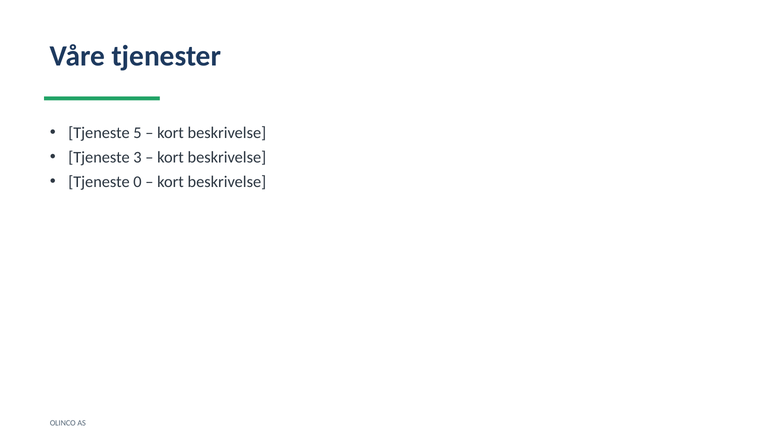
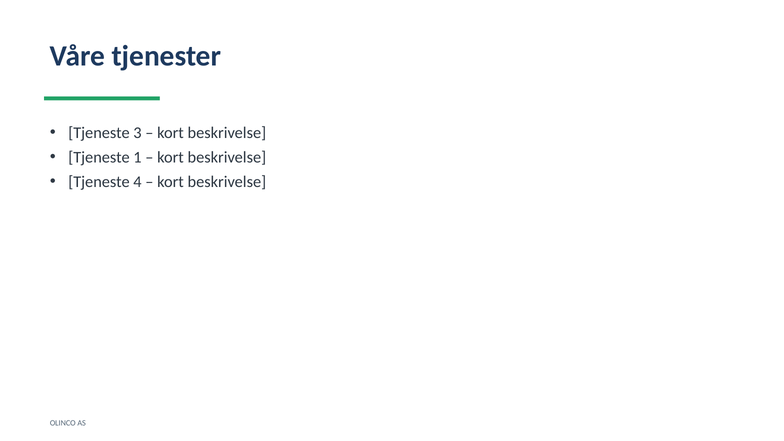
5: 5 -> 3 (137, 133)
3: 3 -> 1 (137, 157)
0: 0 -> 4 (137, 182)
